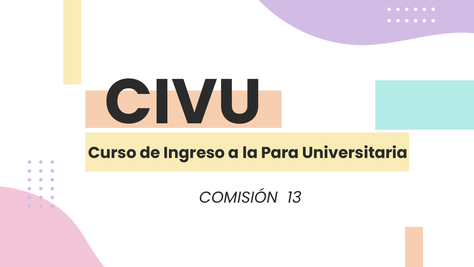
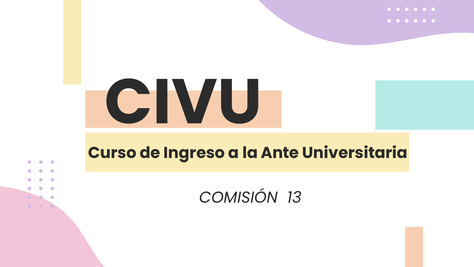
Para: Para -> Ante (280, 153)
